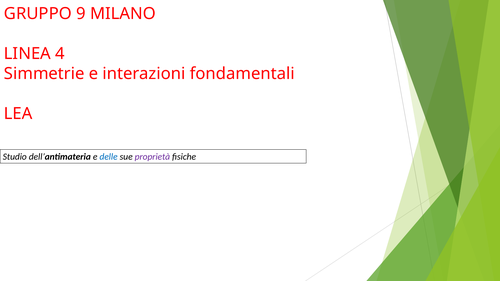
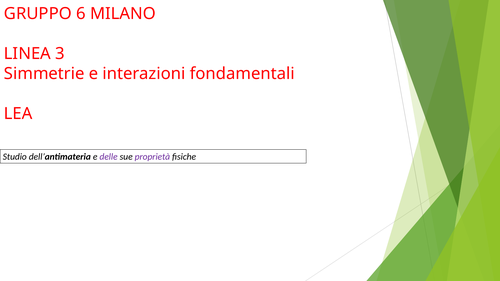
9: 9 -> 6 (81, 14)
4: 4 -> 3 (60, 54)
delle colour: blue -> purple (109, 157)
